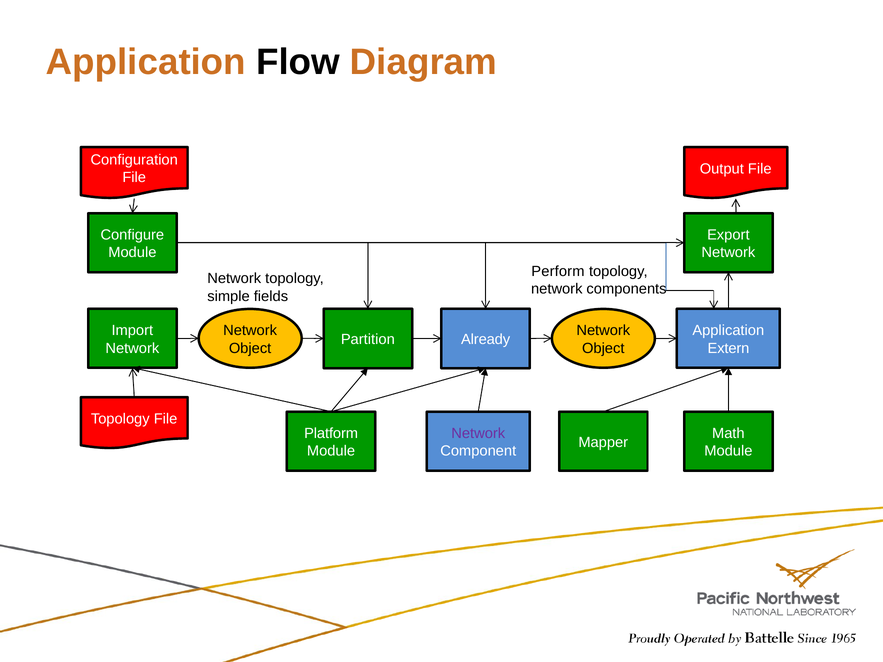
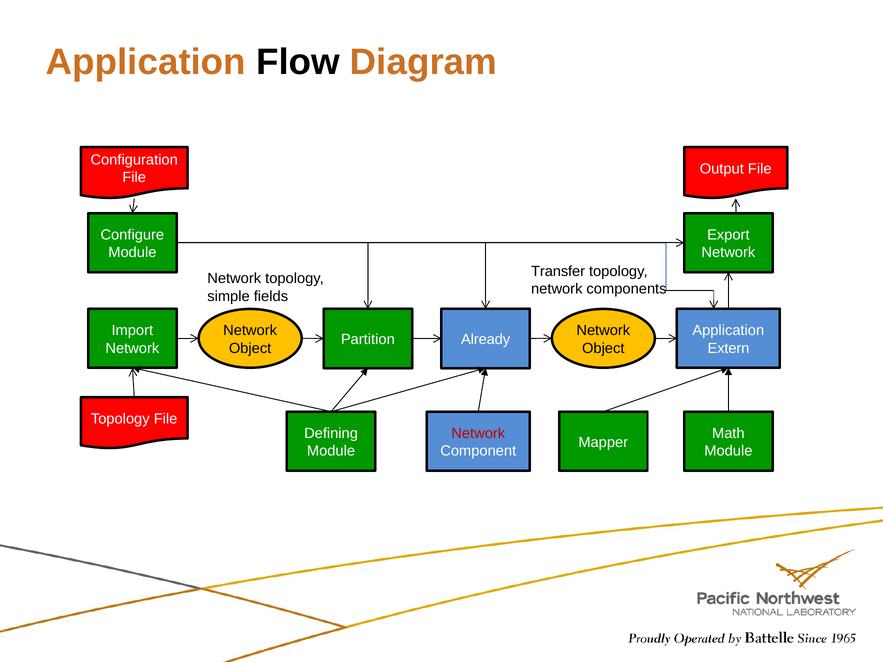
Perform: Perform -> Transfer (558, 271)
Platform: Platform -> Defining (331, 434)
Network colour: purple -> red (478, 434)
